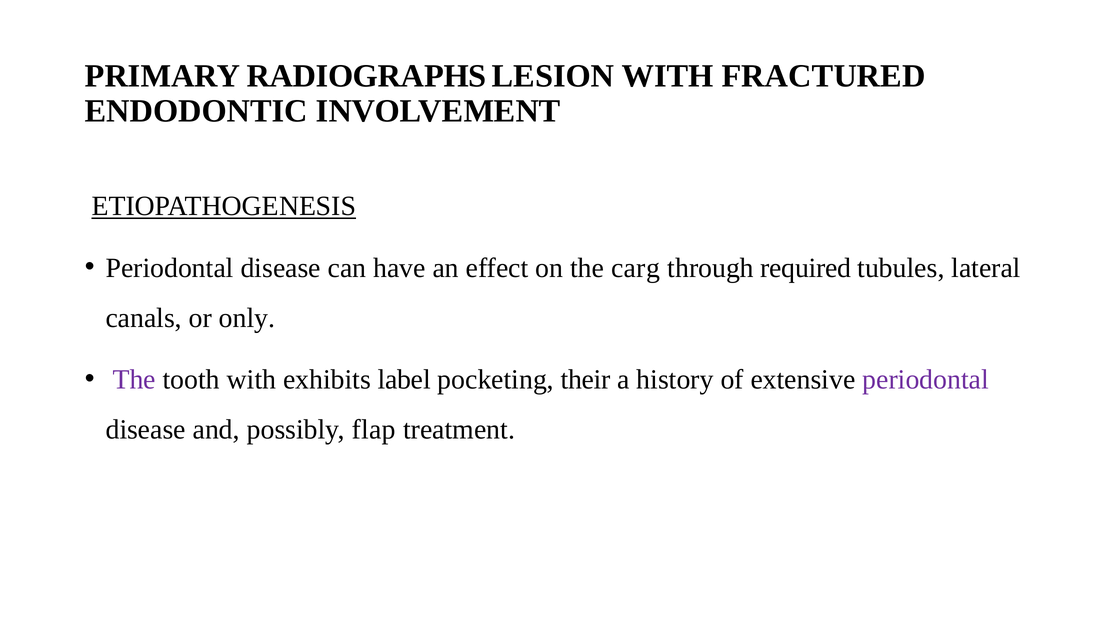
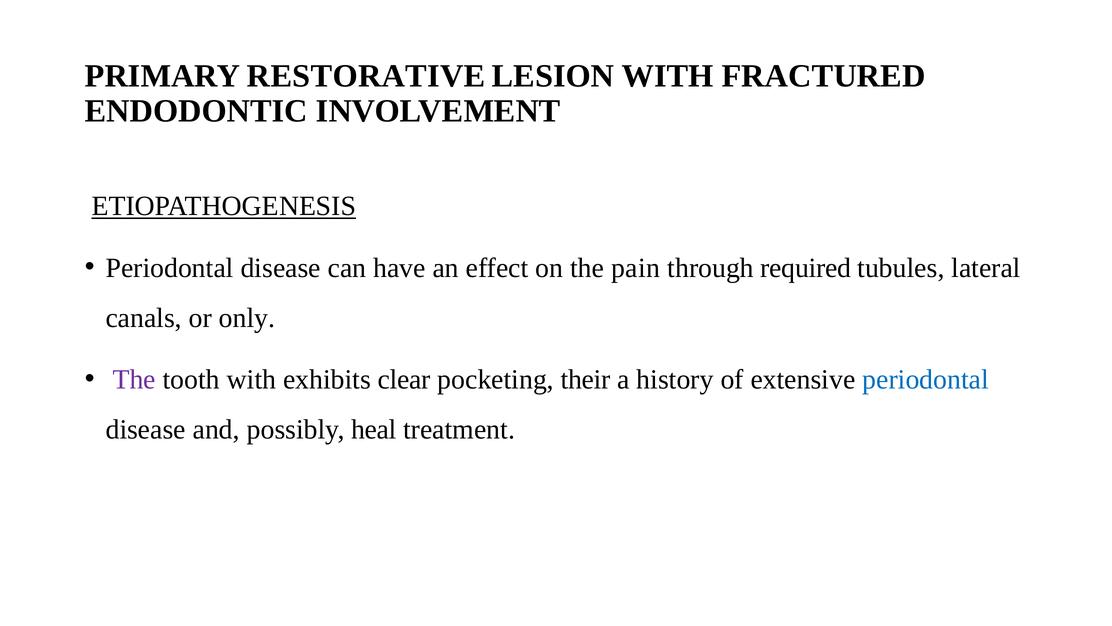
RADIOGRAPHS: RADIOGRAPHS -> RESTORATIVE (366, 76)
carg: carg -> pain (636, 268)
label: label -> clear (404, 379)
periodontal colour: purple -> blue (926, 379)
flap: flap -> heal (374, 429)
